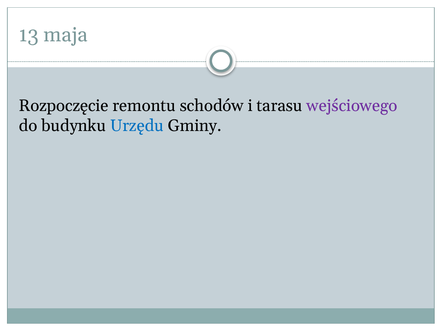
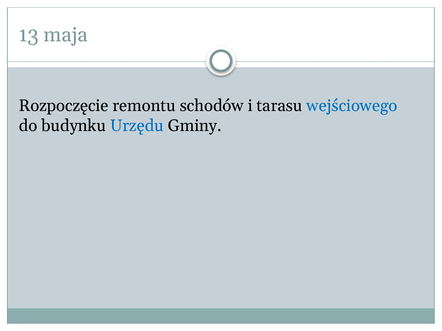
wejściowego colour: purple -> blue (352, 106)
